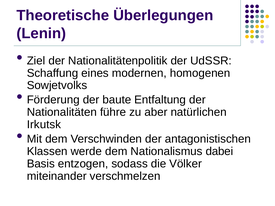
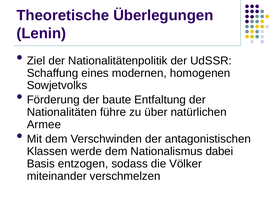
aber: aber -> über (156, 112)
Irkutsk: Irkutsk -> Armee (44, 125)
